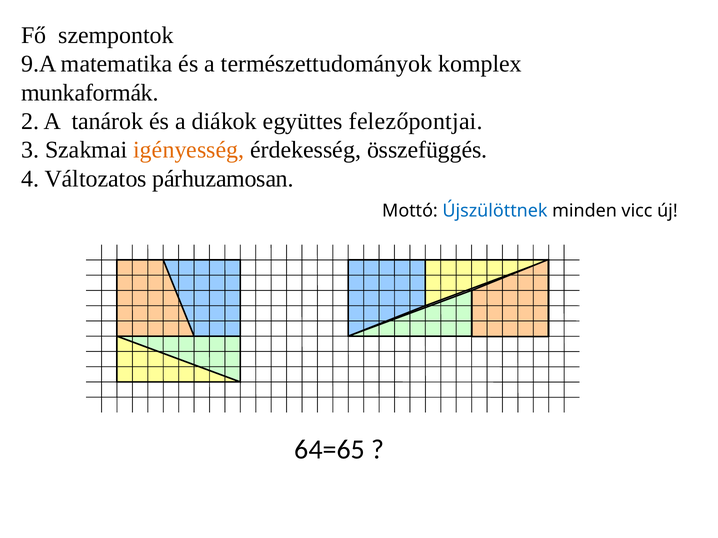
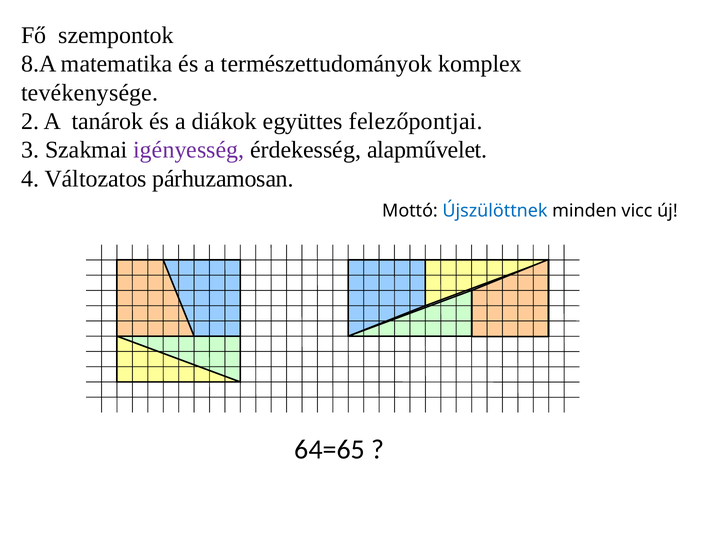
9.A: 9.A -> 8.A (39, 64)
munkaformák: munkaformák -> tevékenysége (90, 93)
igényesség colour: orange -> purple (189, 150)
összefüggés: összefüggés -> alapművelet (427, 150)
